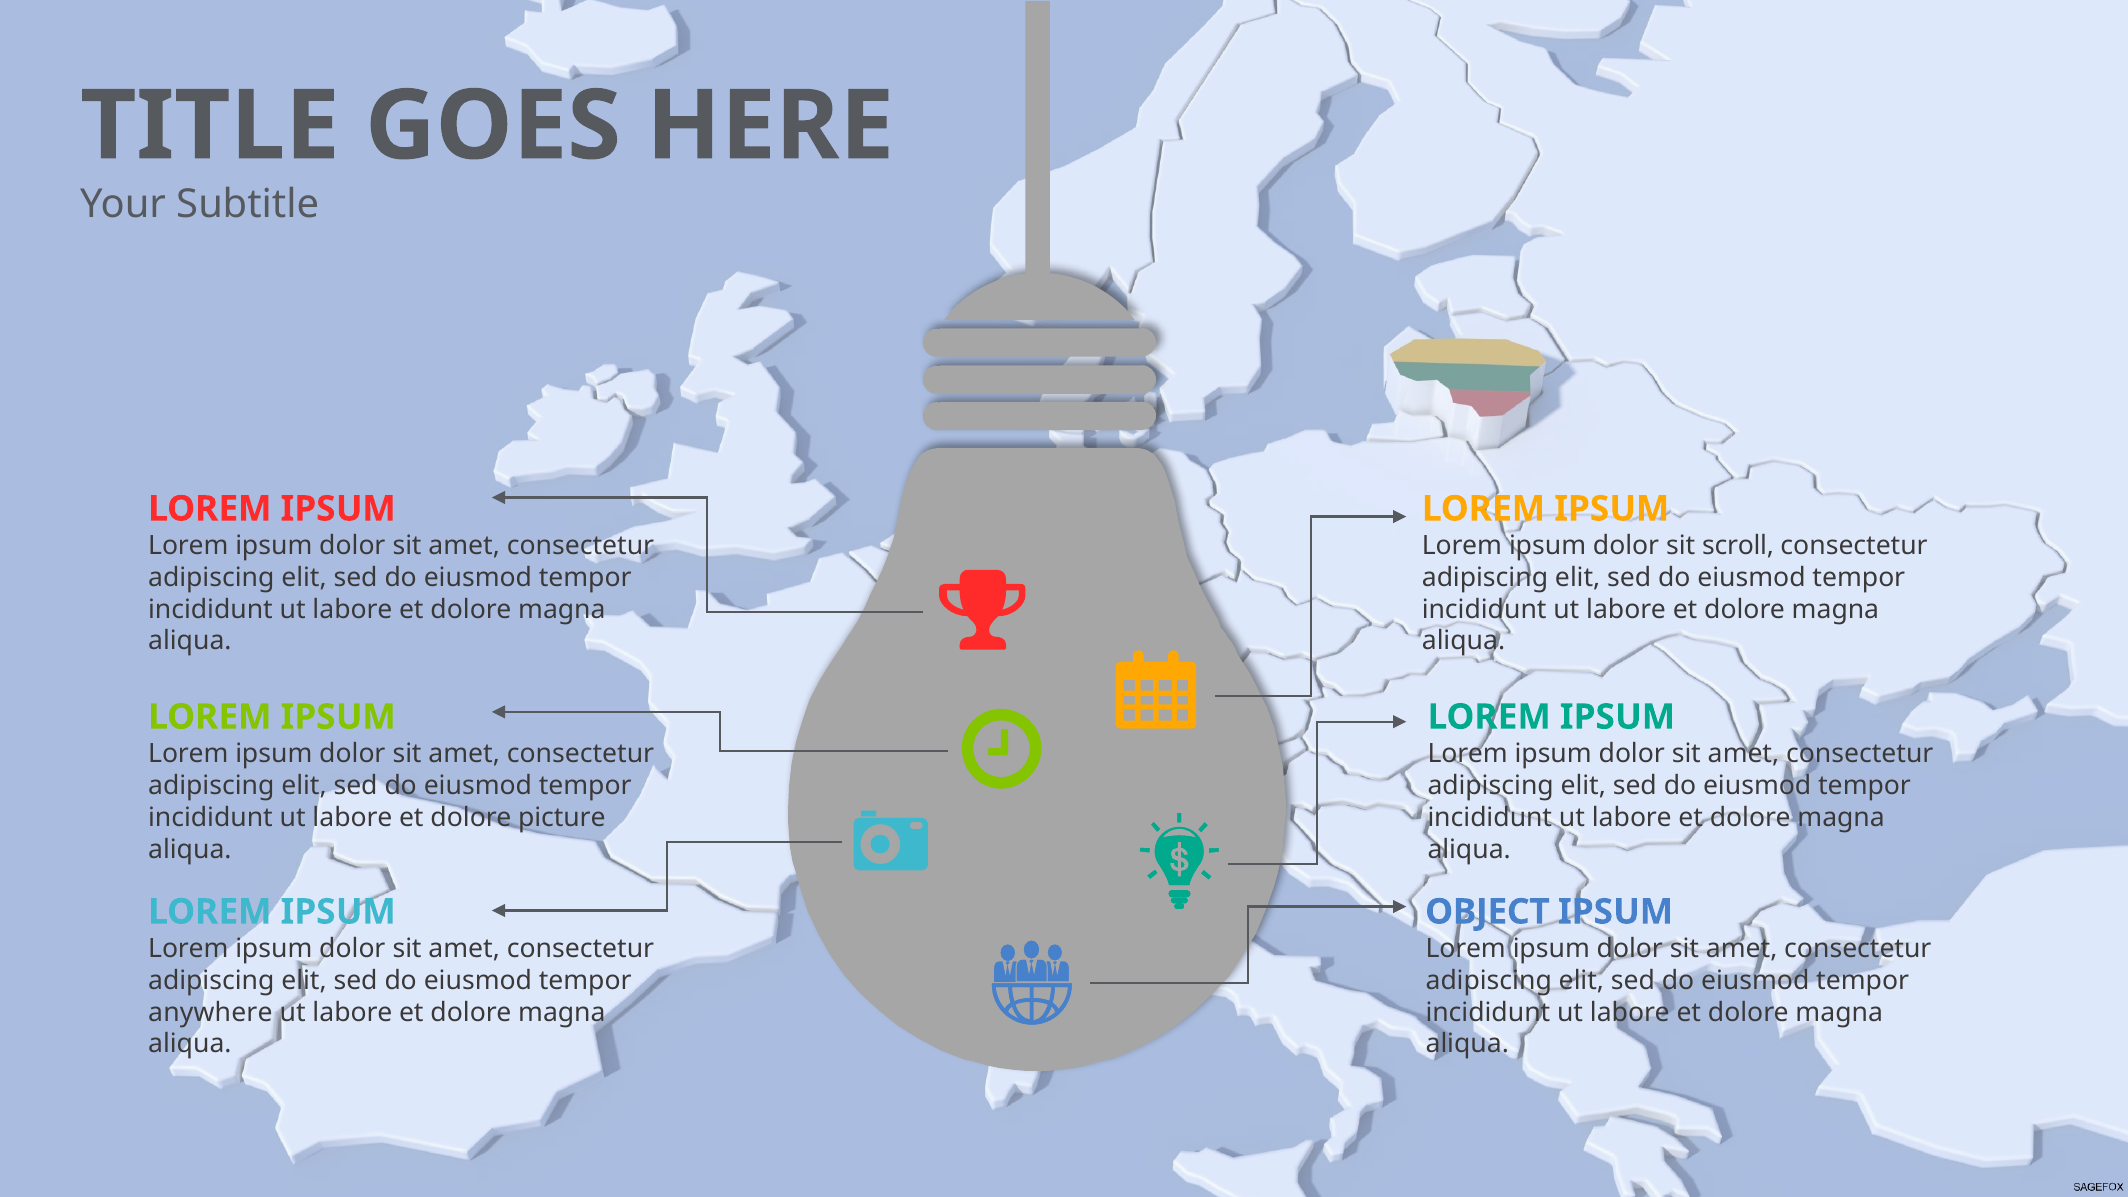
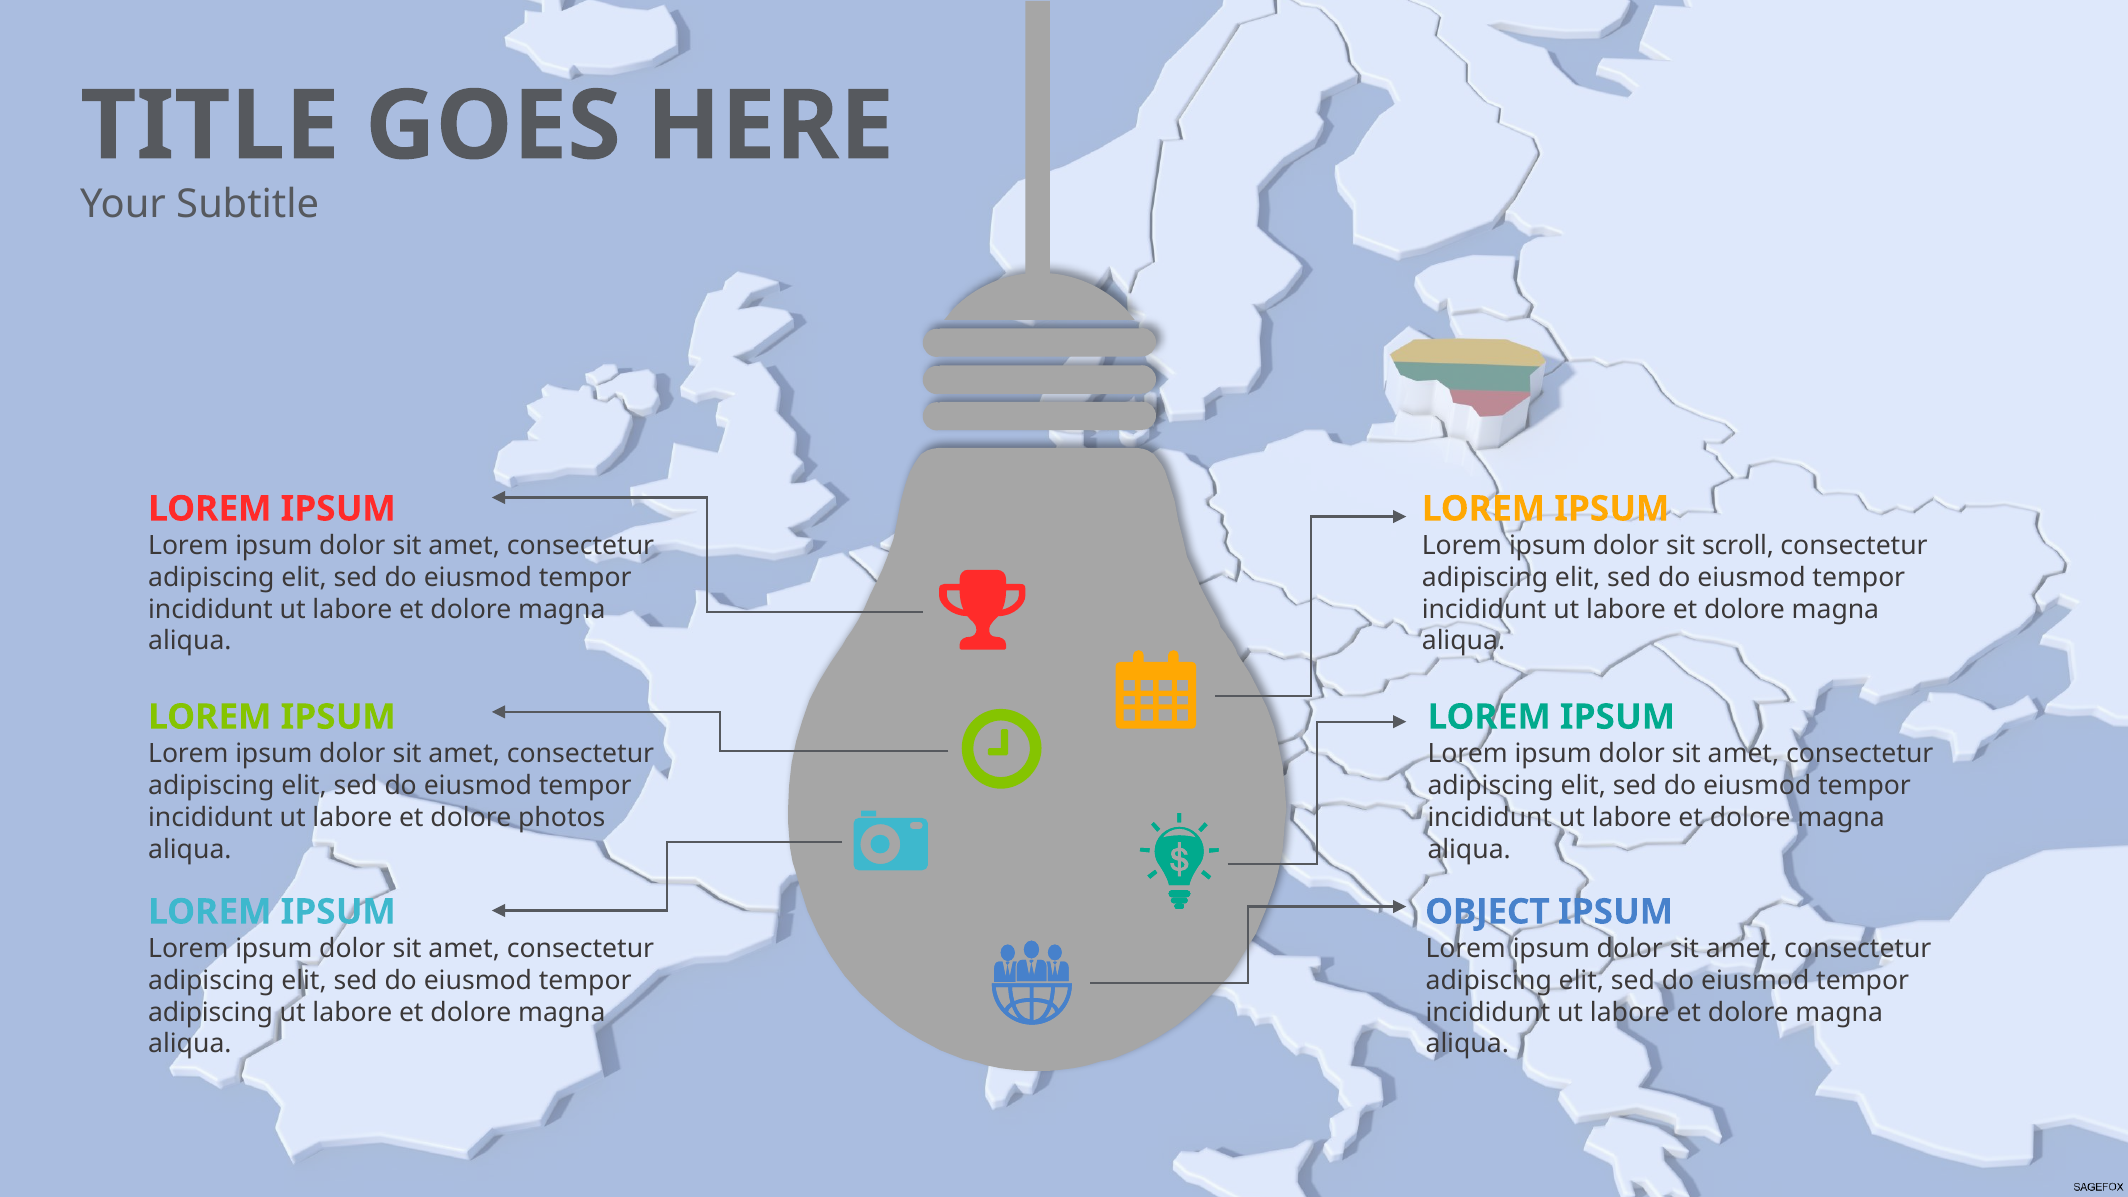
picture: picture -> photos (562, 817)
anywhere: anywhere -> adipiscing (211, 1012)
